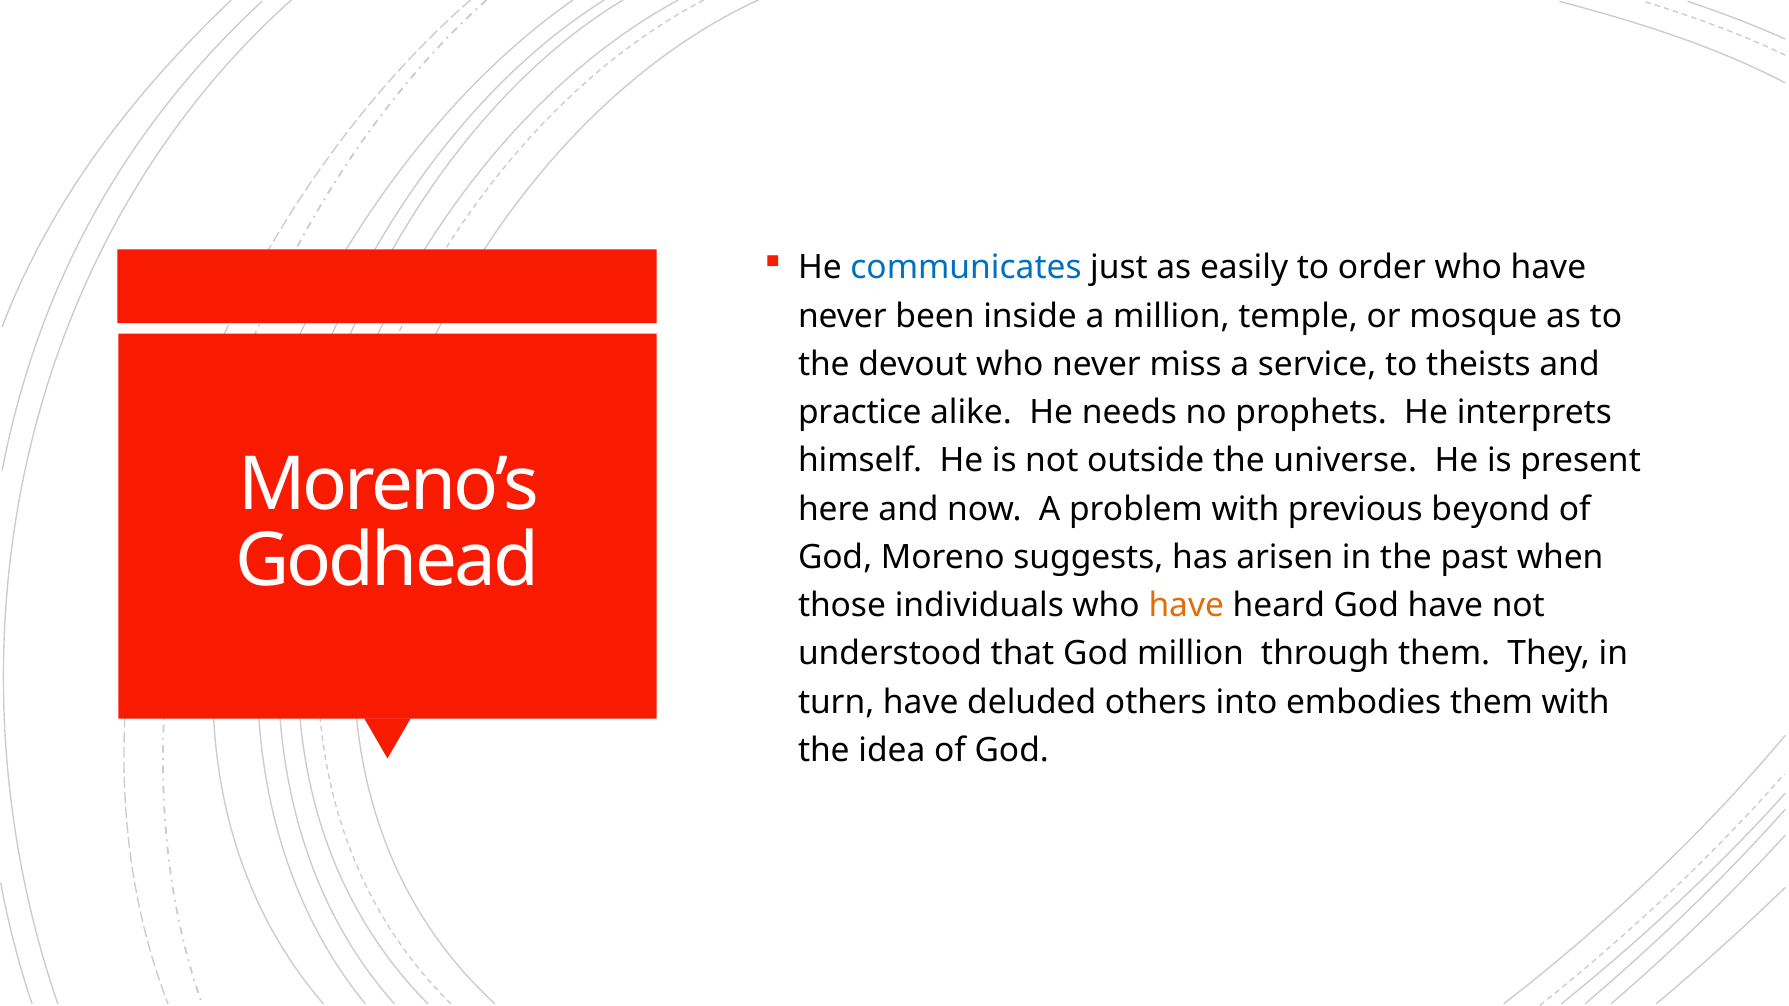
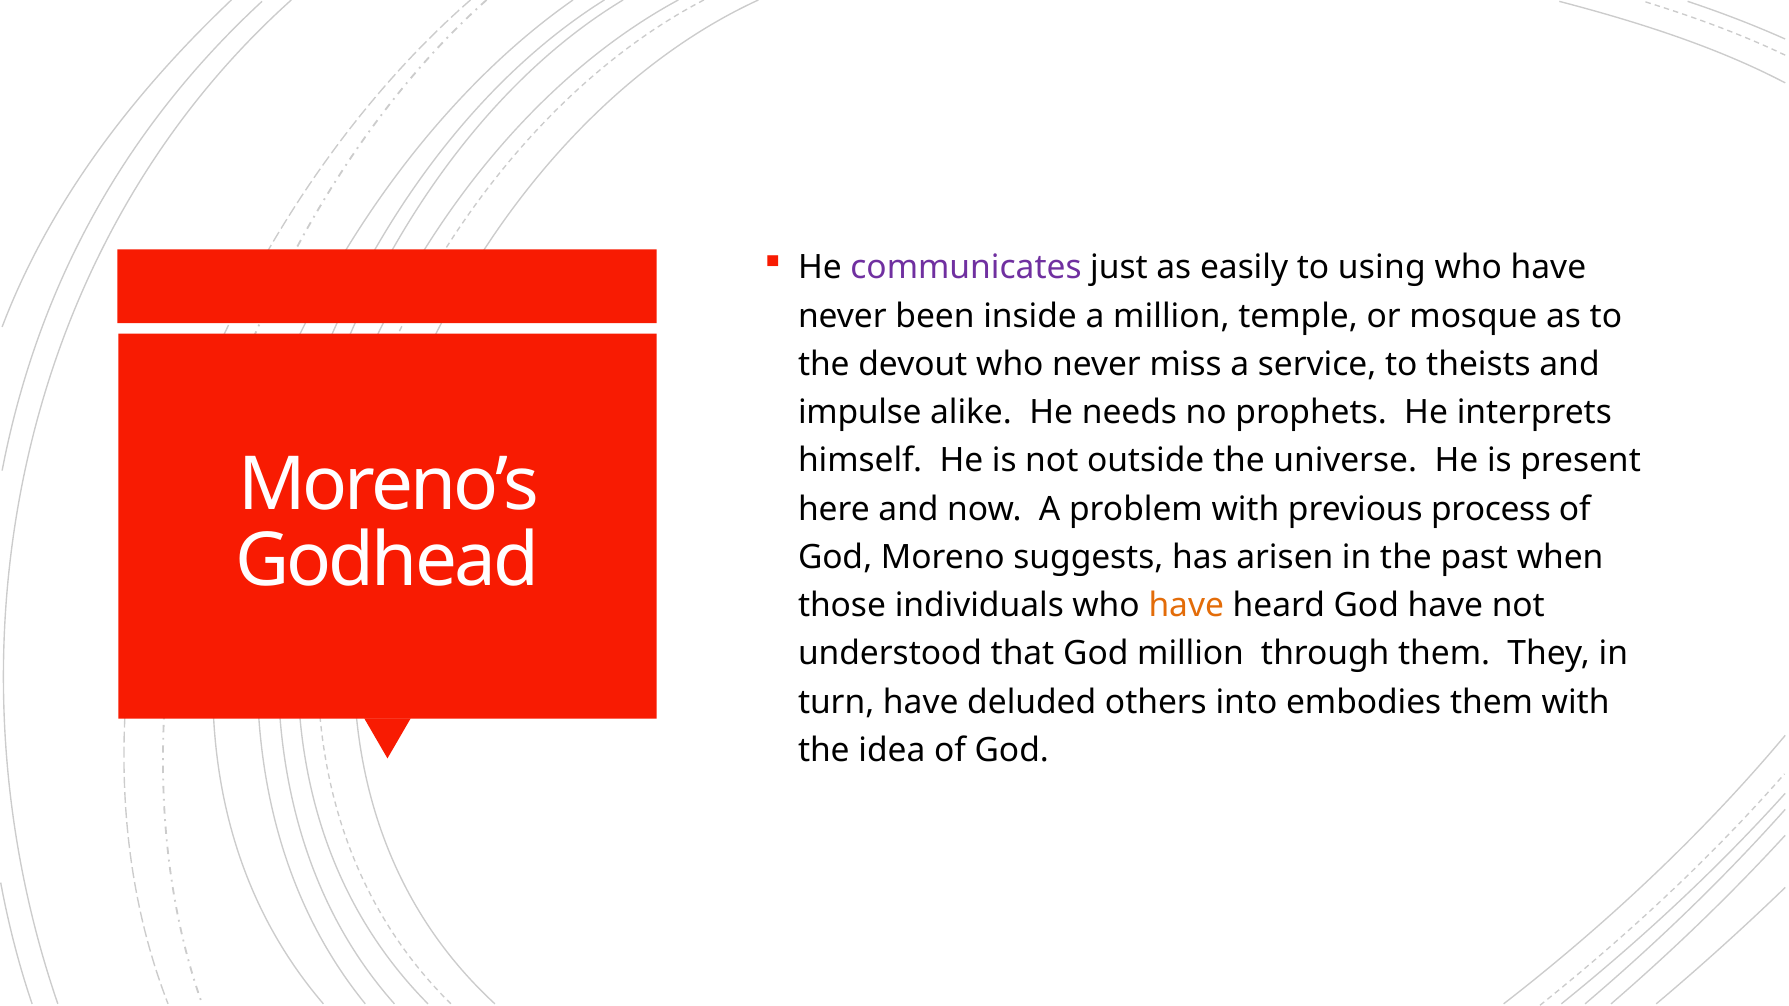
communicates colour: blue -> purple (966, 268)
order: order -> using (1382, 268)
practice: practice -> impulse (860, 413)
beyond: beyond -> process (1491, 509)
